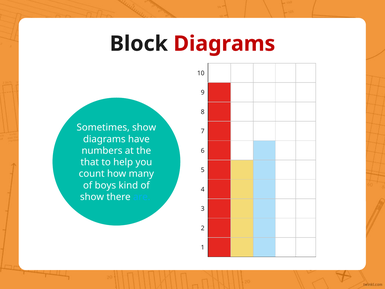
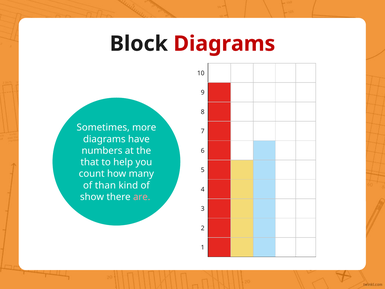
Sometimes show: show -> more (144, 127)
boys: boys -> than (105, 185)
are colour: light blue -> pink (142, 197)
